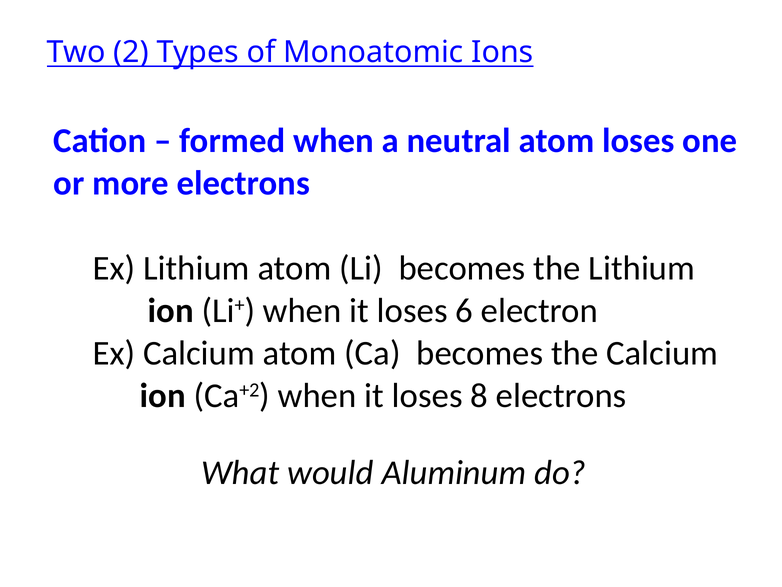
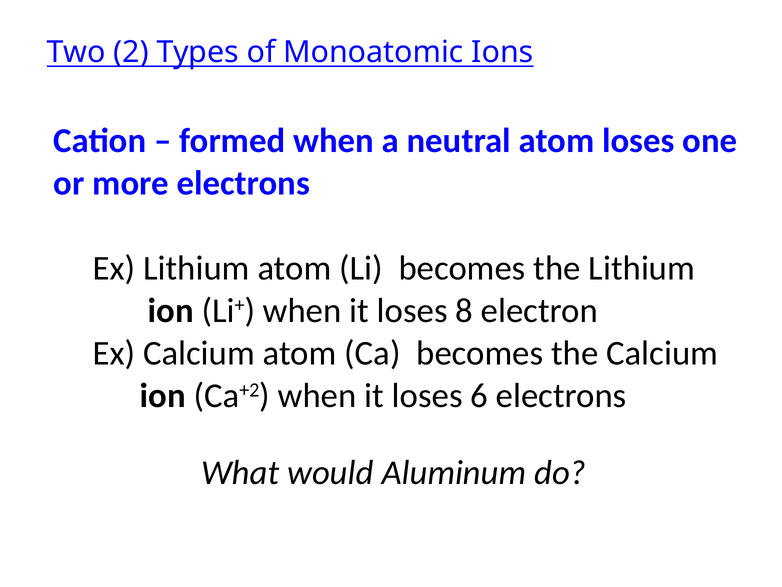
6: 6 -> 8 (464, 311)
8: 8 -> 6 (479, 396)
